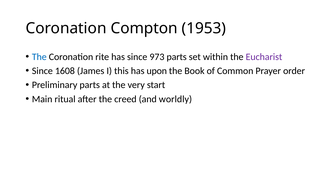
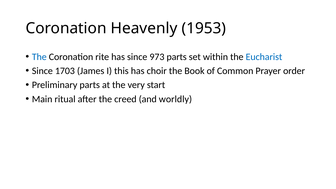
Compton: Compton -> Heavenly (144, 28)
Eucharist colour: purple -> blue (264, 57)
1608: 1608 -> 1703 (65, 71)
upon: upon -> choir (157, 71)
